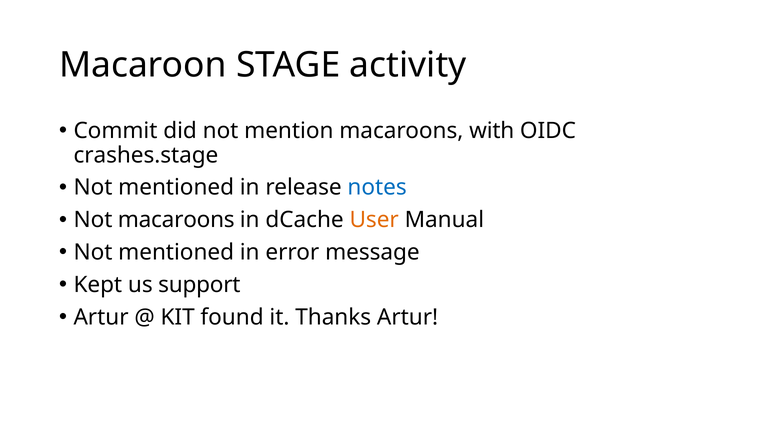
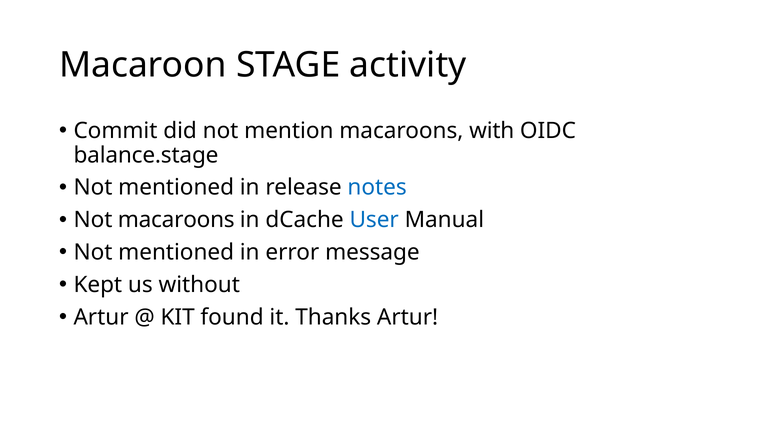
crashes.stage: crashes.stage -> balance.stage (146, 155)
User colour: orange -> blue (374, 220)
support: support -> without (199, 285)
